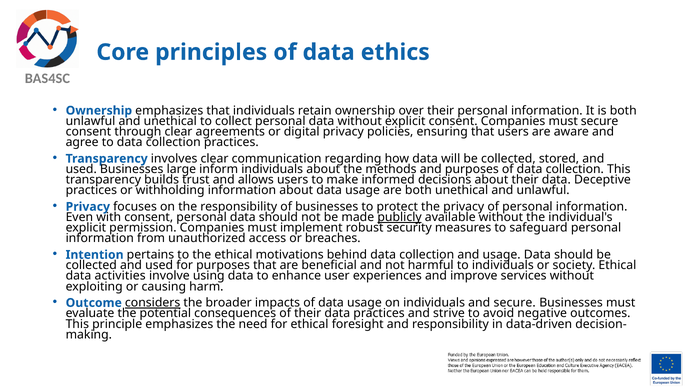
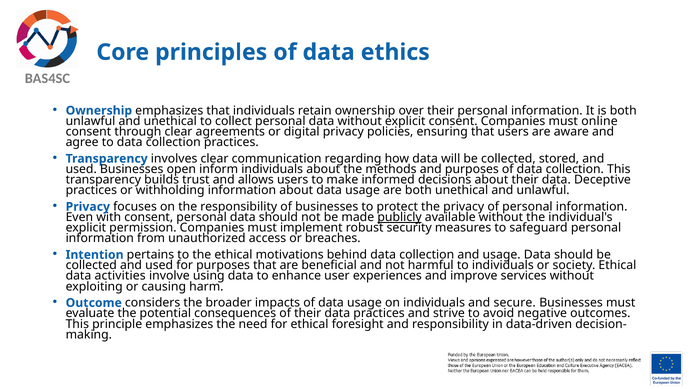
must secure: secure -> online (599, 121)
large: large -> open (181, 169)
considers underline: present -> none (153, 303)
